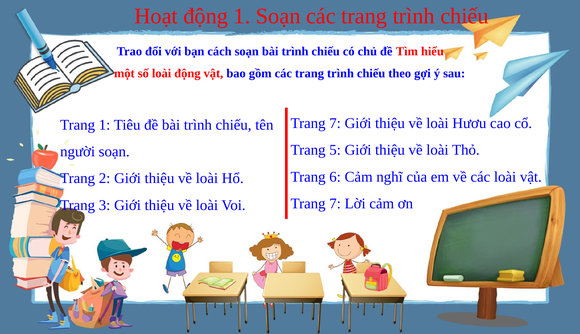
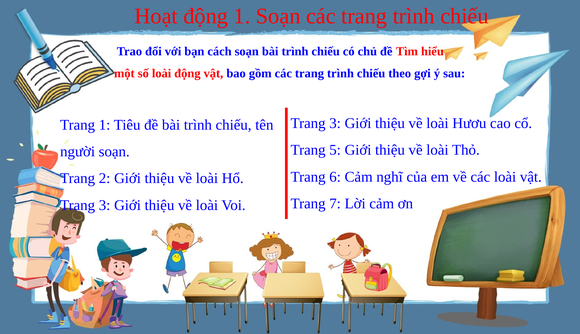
7: 7 -> 3 (335, 124)
